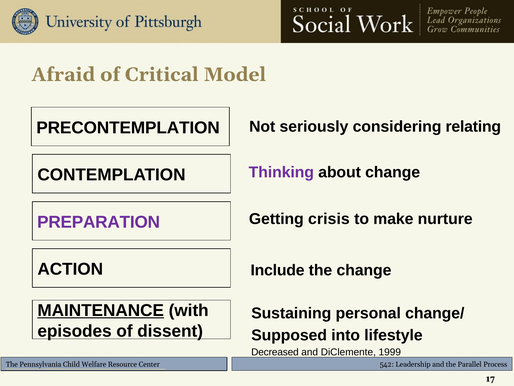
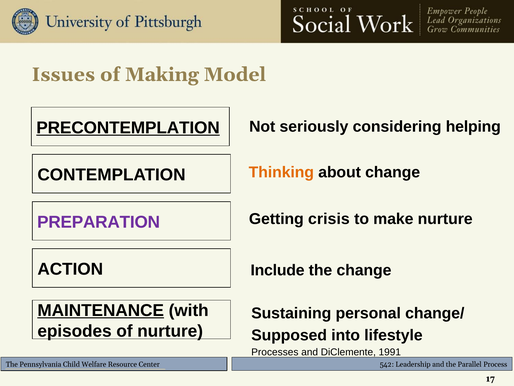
Afraid: Afraid -> Issues (63, 74)
Critical: Critical -> Making (162, 74)
PRECONTEMPLATION underline: none -> present (128, 128)
relating: relating -> helping (473, 127)
Thinking colour: purple -> orange (281, 172)
of dissent: dissent -> nurture (170, 331)
Decreased: Decreased -> Processes (275, 352)
1999: 1999 -> 1991 (390, 352)
